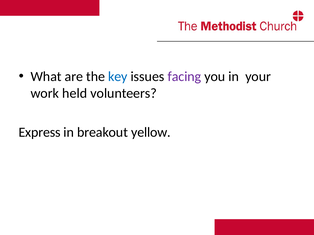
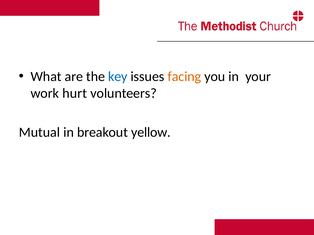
facing colour: purple -> orange (184, 77)
held: held -> hurt (75, 93)
Express: Express -> Mutual (39, 133)
